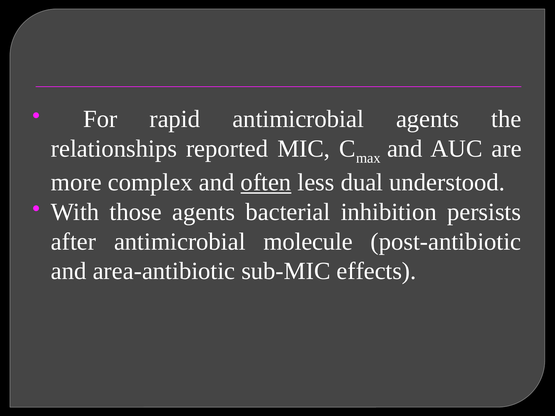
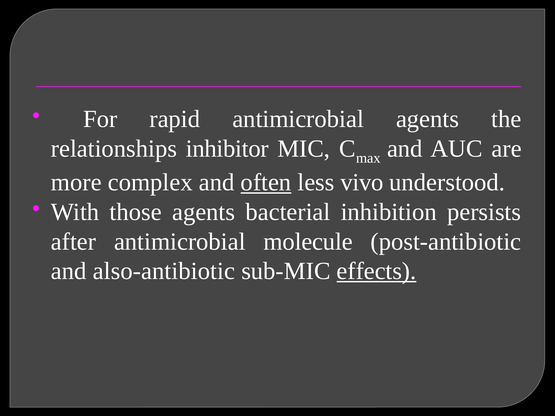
reported: reported -> inhibitor (227, 149)
dual: dual -> vivo (362, 182)
area-antibiotic: area-antibiotic -> also-antibiotic (164, 271)
effects underline: none -> present (376, 271)
